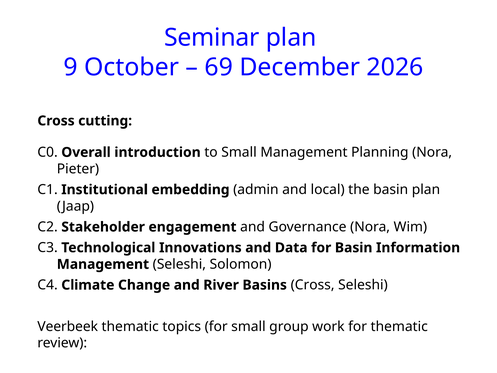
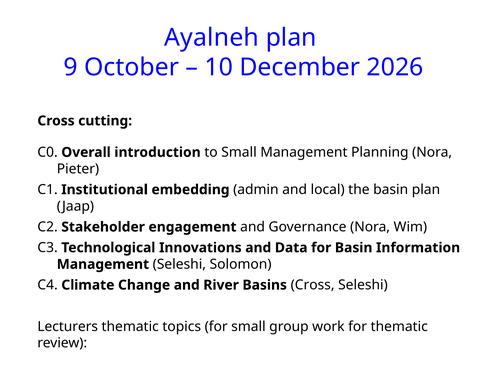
Seminar: Seminar -> Ayalneh (212, 38)
69: 69 -> 10 (219, 67)
Veerbeek: Veerbeek -> Lecturers (68, 326)
